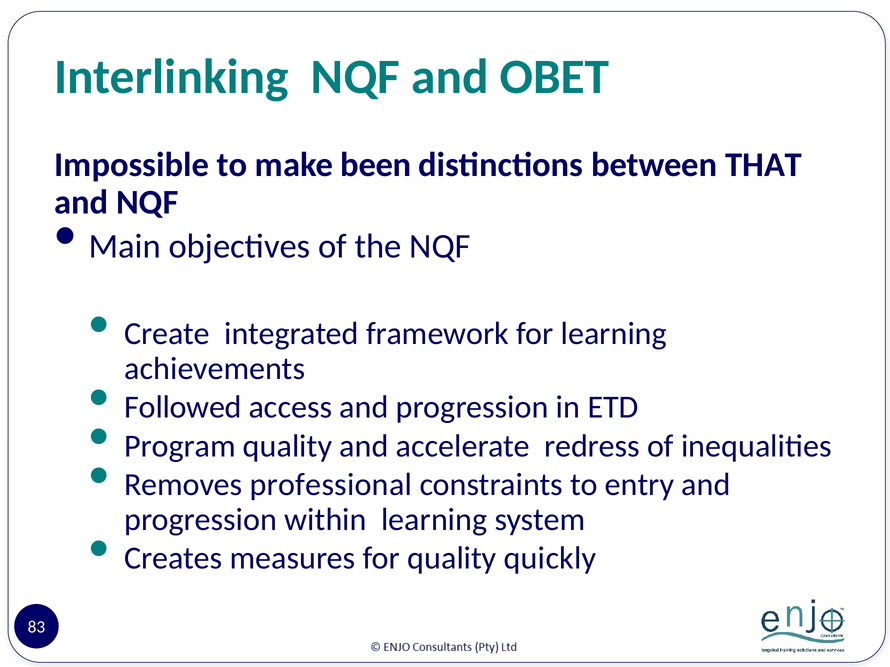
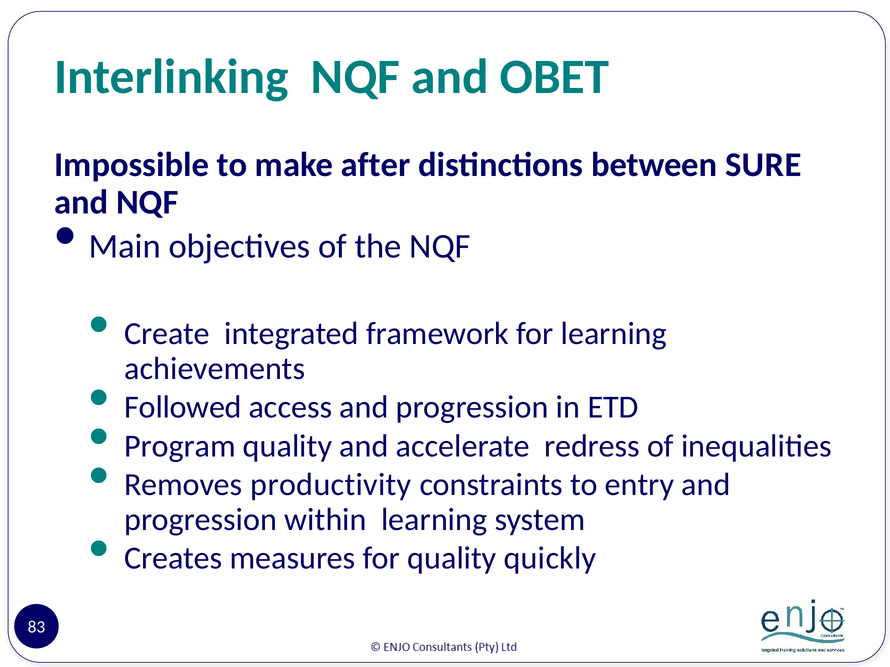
been: been -> after (376, 165)
THAT: THAT -> SURE (763, 165)
professional: professional -> productivity (331, 485)
